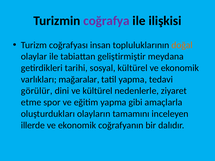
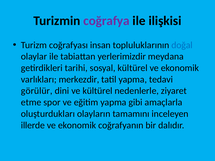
doğal colour: orange -> blue (182, 45)
geliştirmiştir: geliştirmiştir -> yerlerimizdir (122, 57)
mağaralar: mağaralar -> merkezdir (79, 80)
